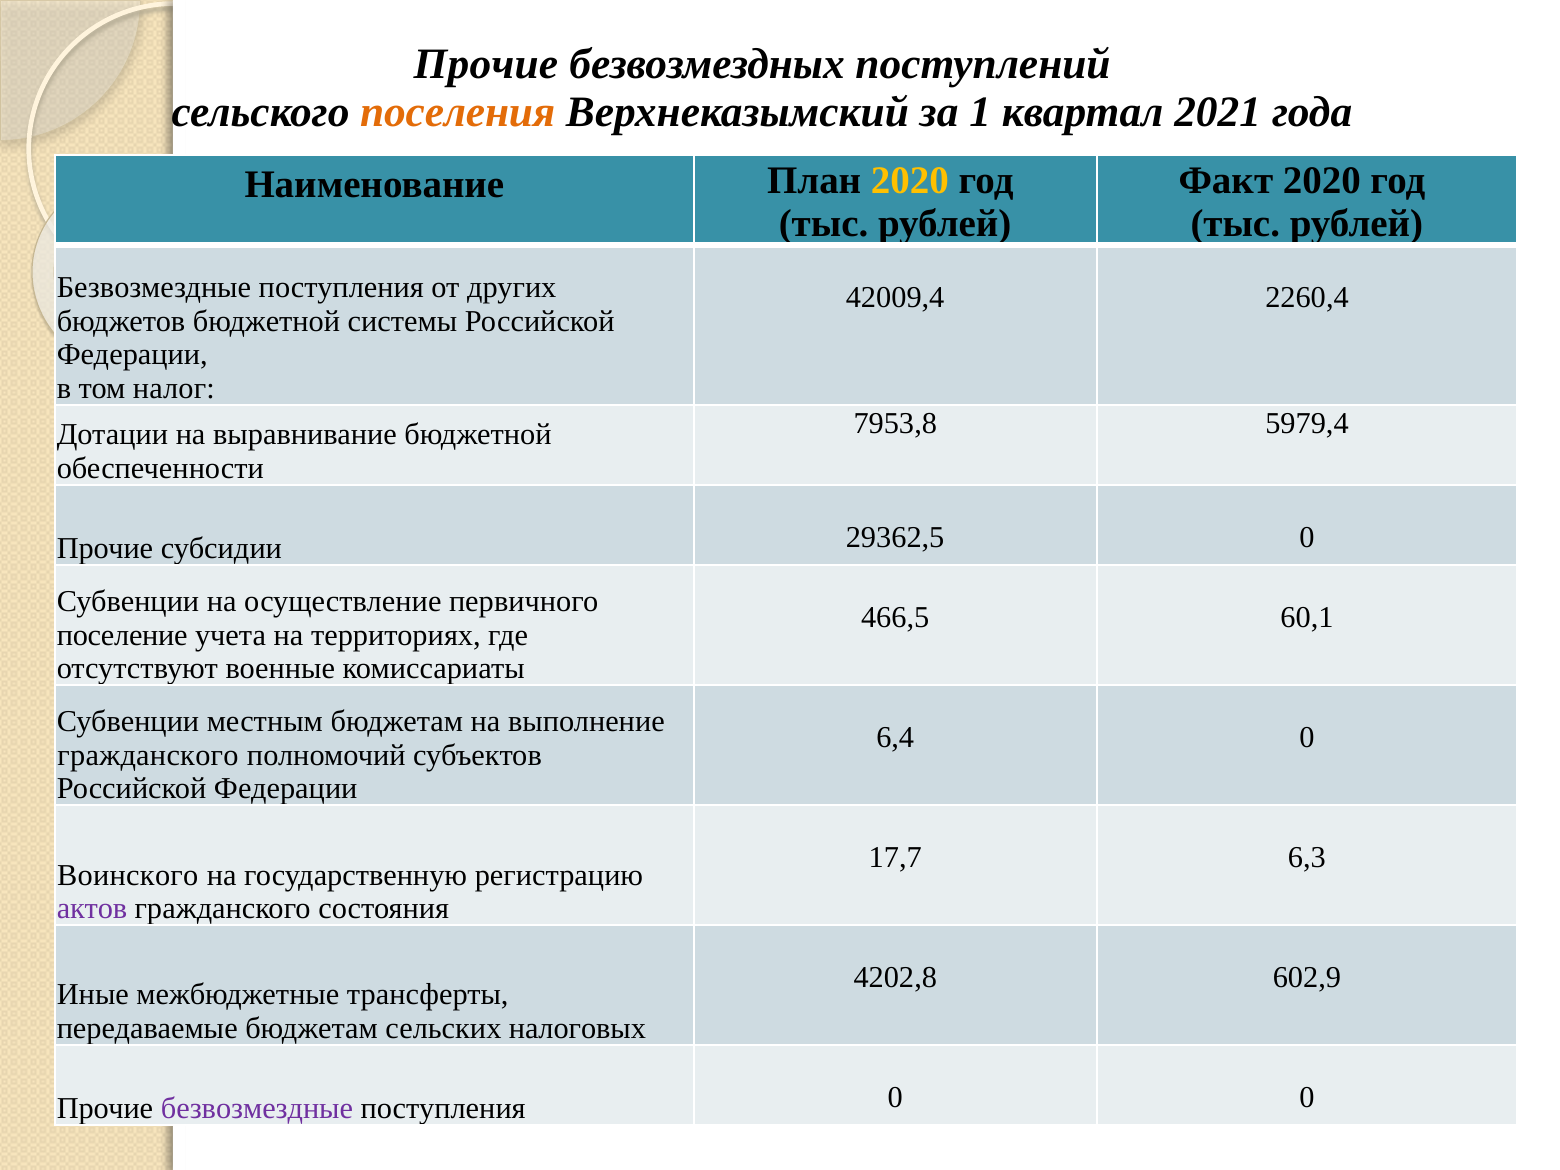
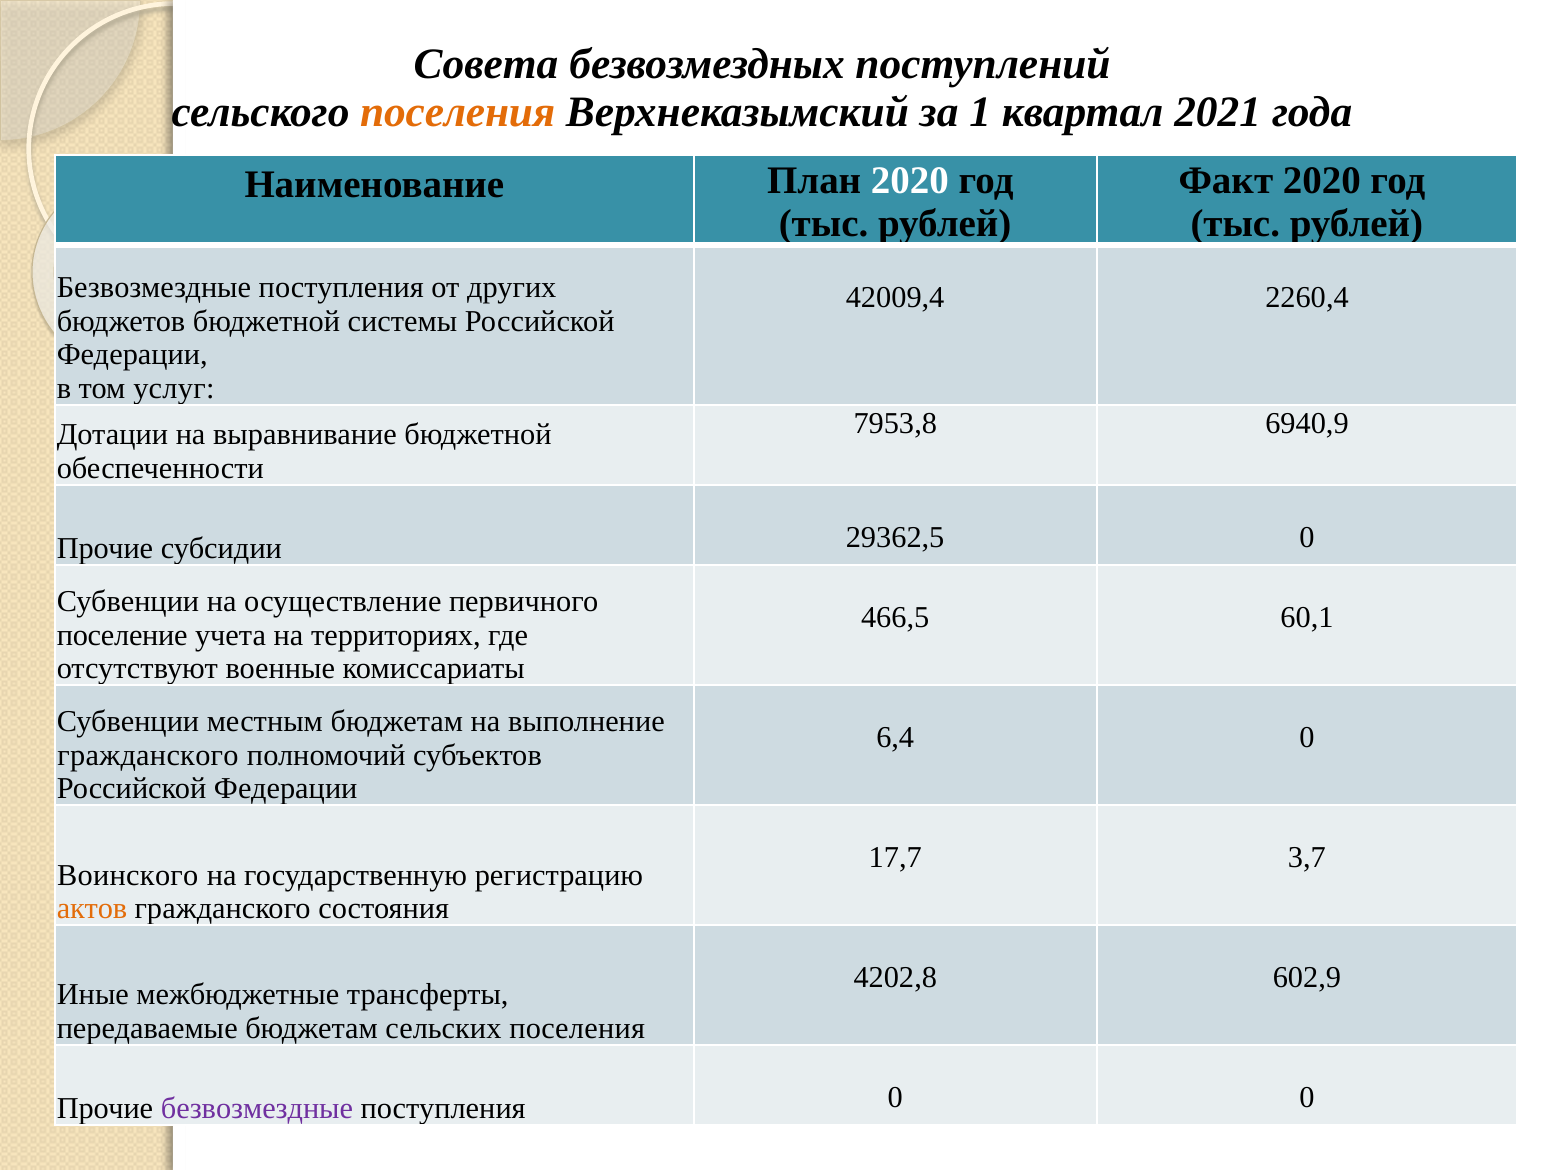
Прочие: Прочие -> Совета (486, 64)
2020 colour: yellow -> white (910, 181)
налог: налог -> услуг (174, 388)
5979,4: 5979,4 -> 6940,9 (1307, 423)
6,3: 6,3 -> 3,7 (1307, 857)
актов colour: purple -> orange (92, 909)
сельских налоговых: налоговых -> поселения (577, 1028)
